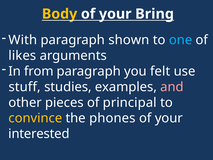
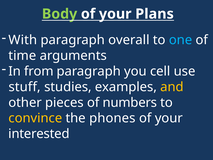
Body colour: yellow -> light green (60, 14)
Bring: Bring -> Plans (155, 14)
shown: shown -> overall (129, 40)
likes: likes -> time (22, 56)
felt: felt -> cell (160, 71)
and colour: pink -> yellow (172, 87)
principal: principal -> numbers (130, 102)
